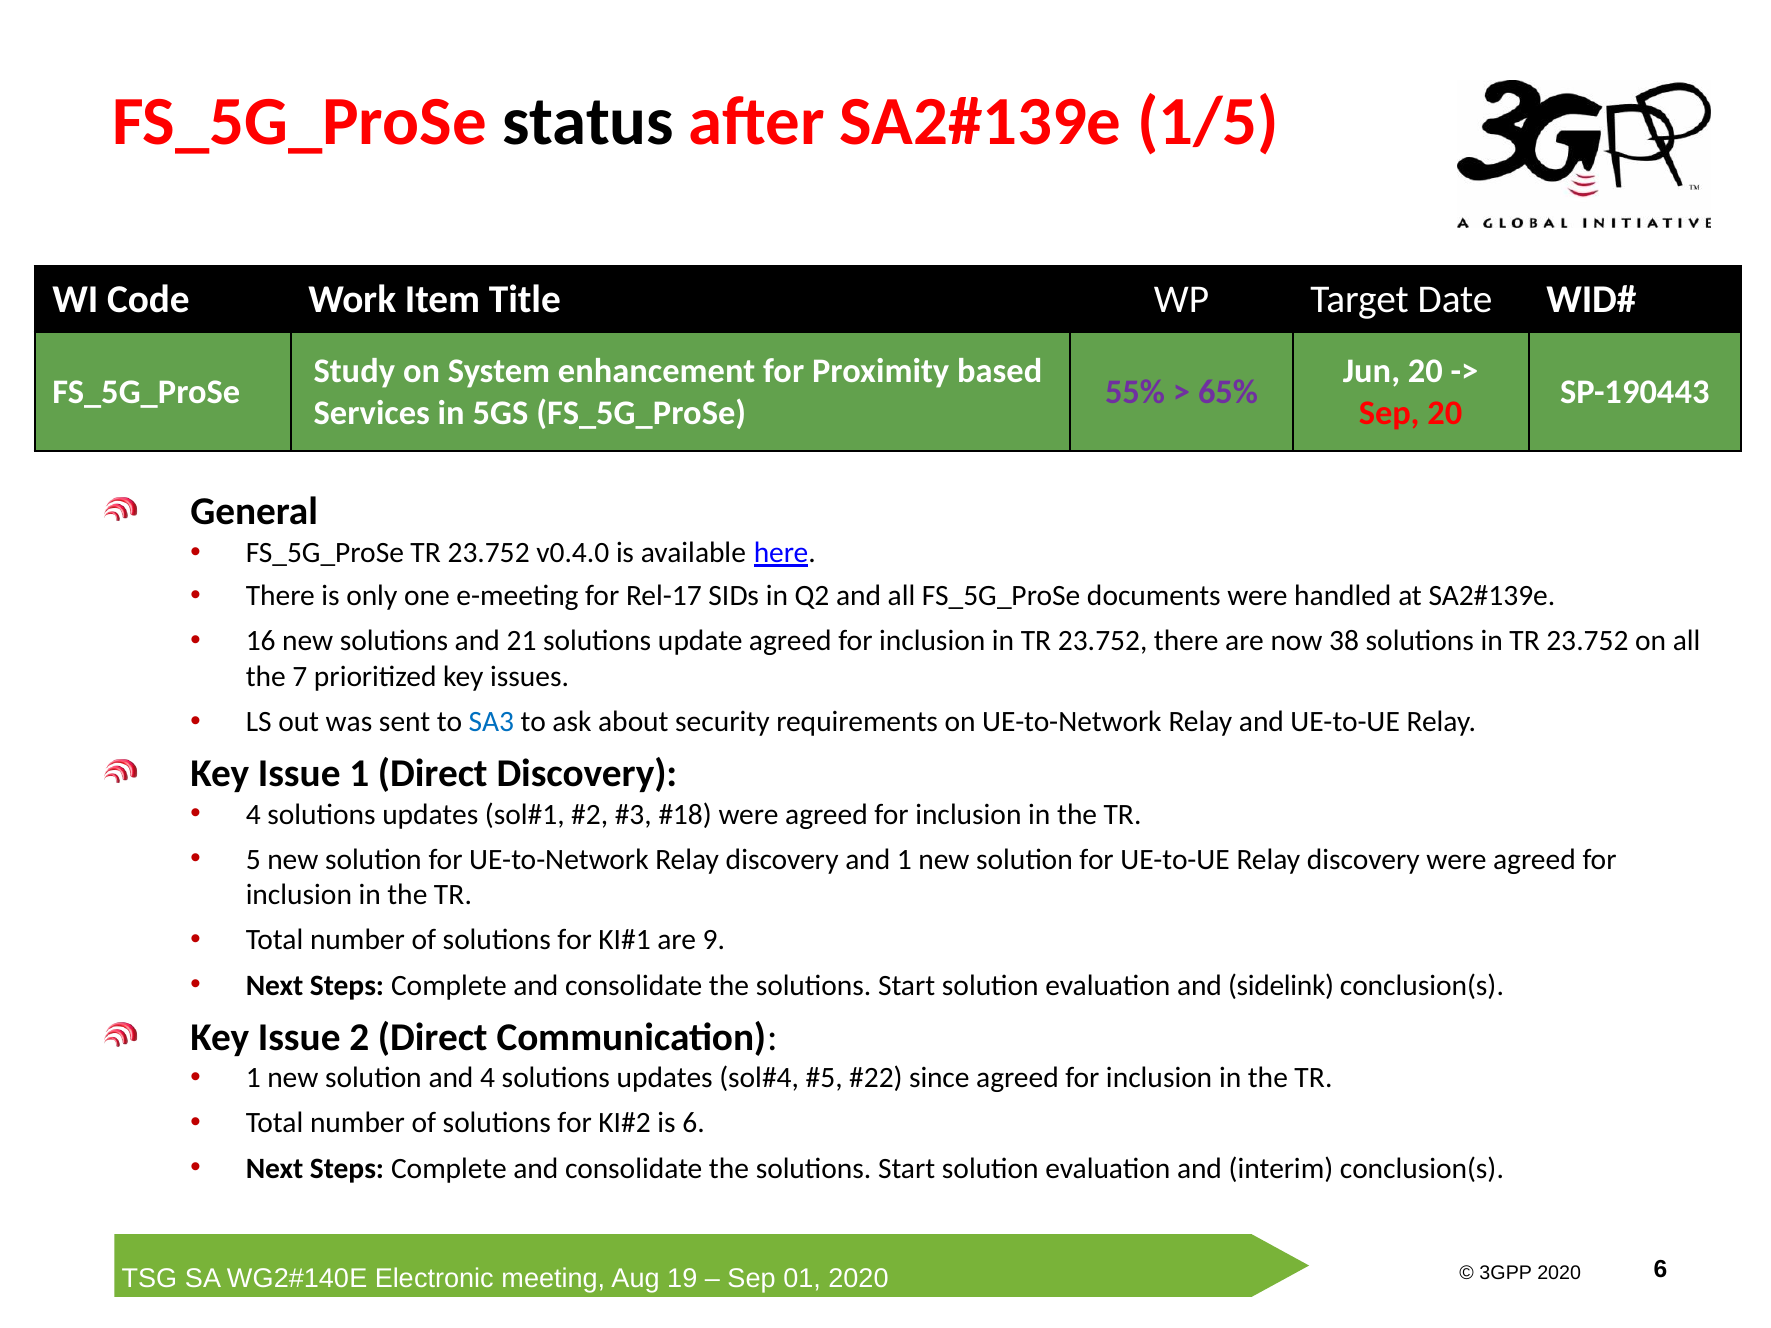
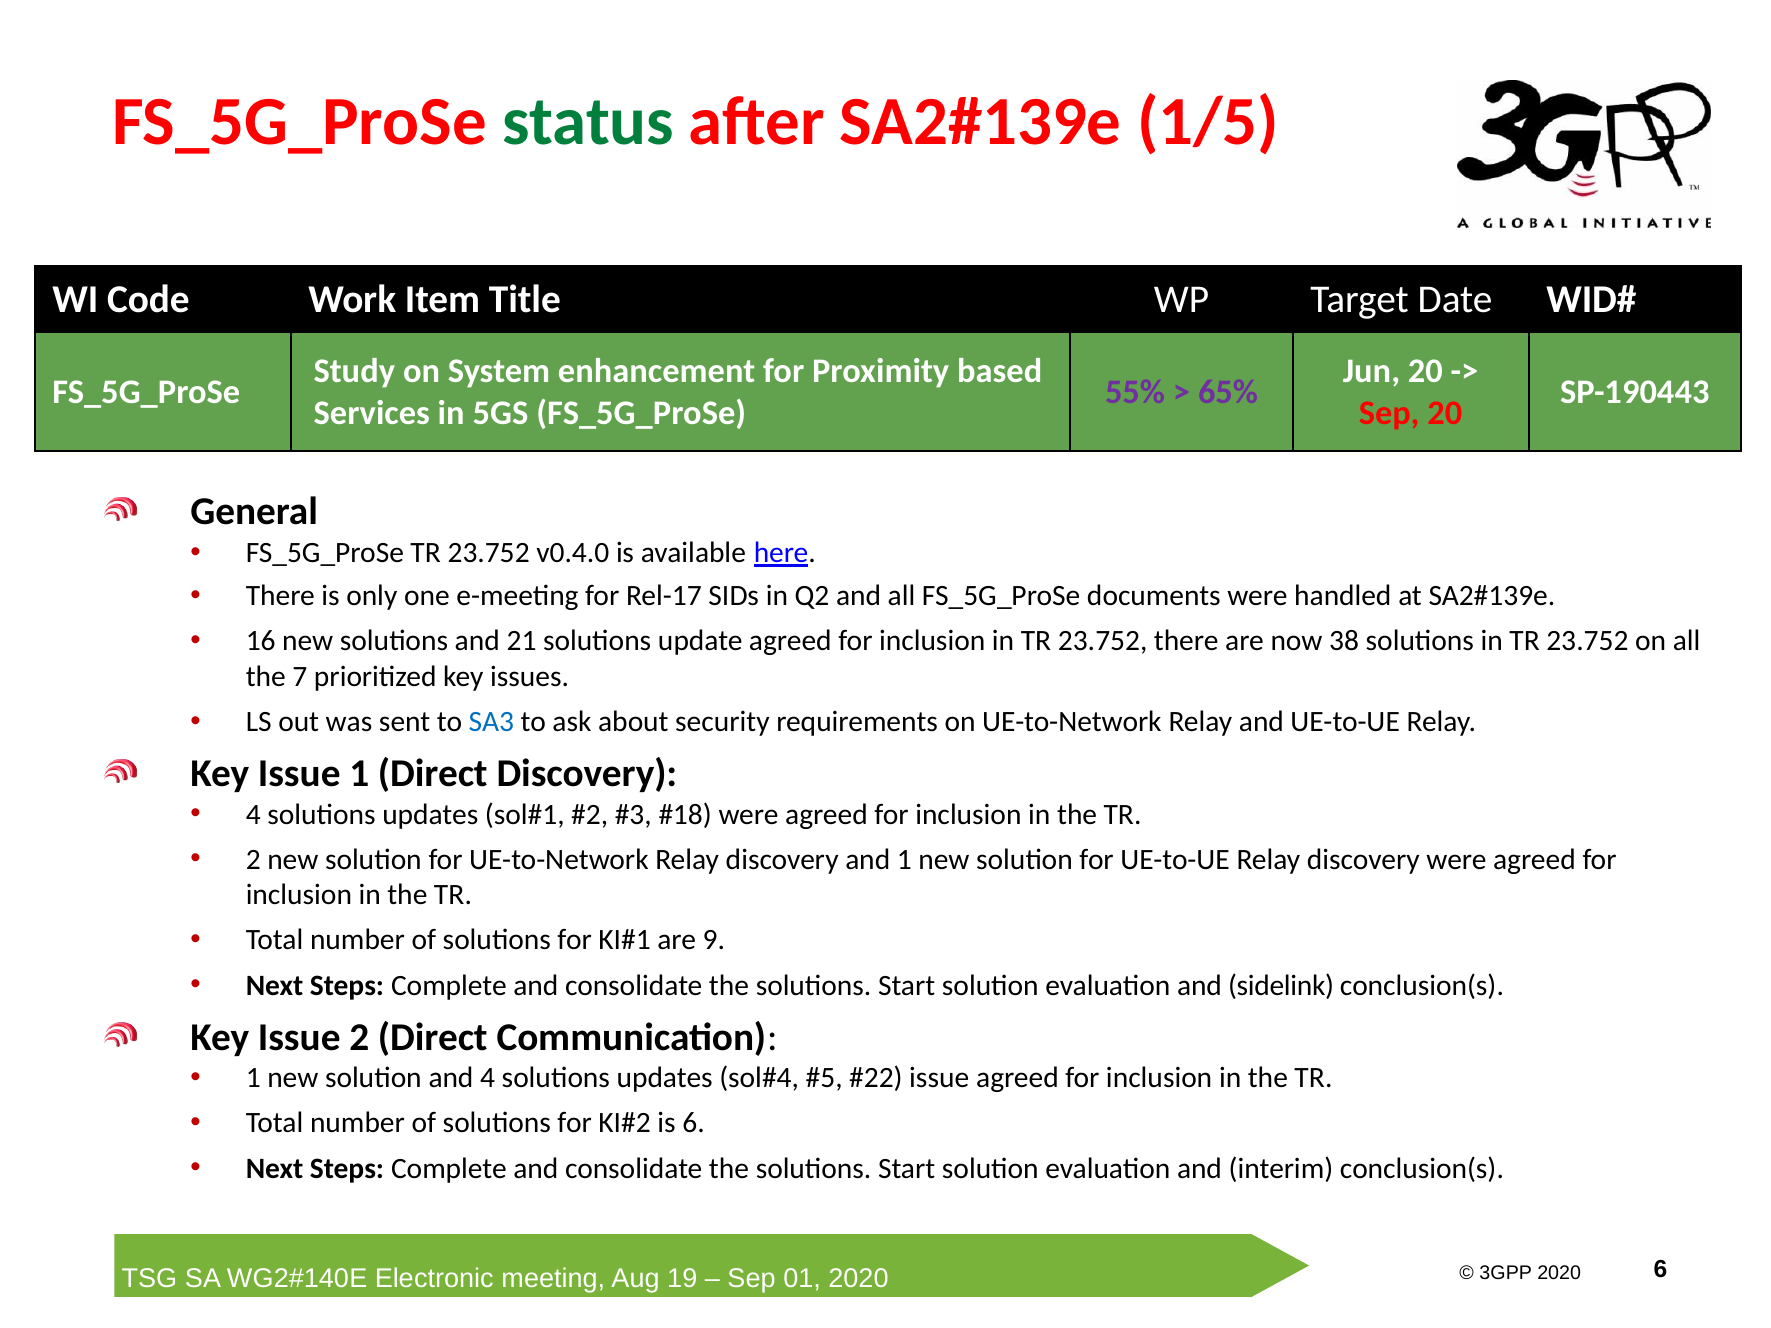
status colour: black -> green (588, 121)
5: 5 -> 2 (253, 860)
since: since -> issue (939, 1078)
